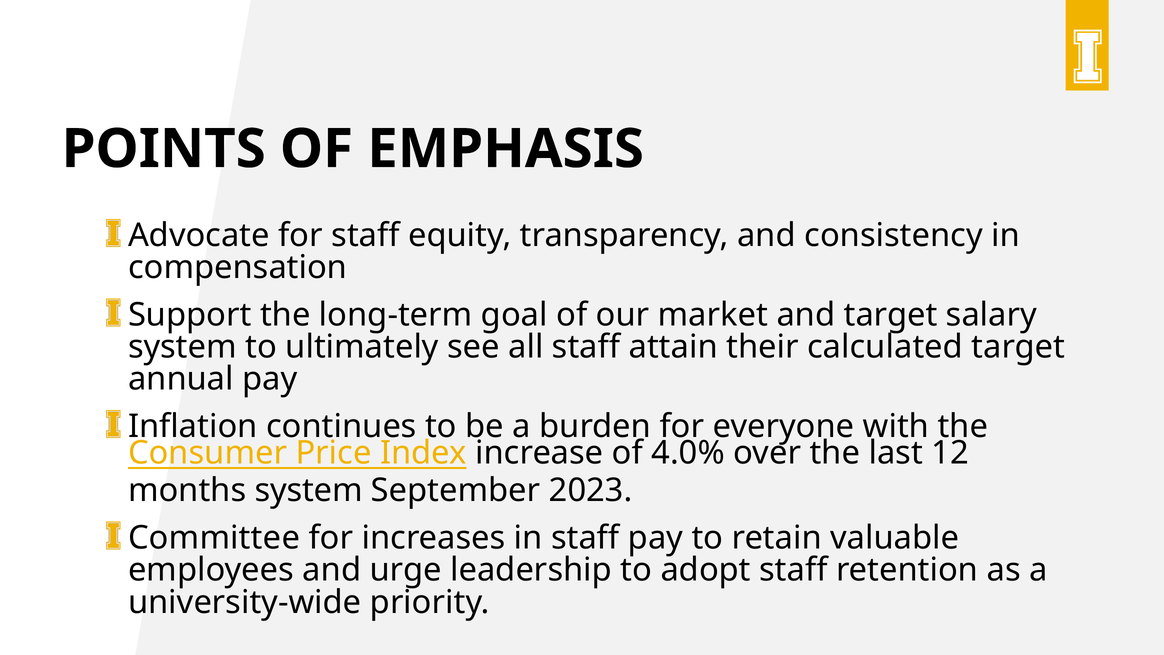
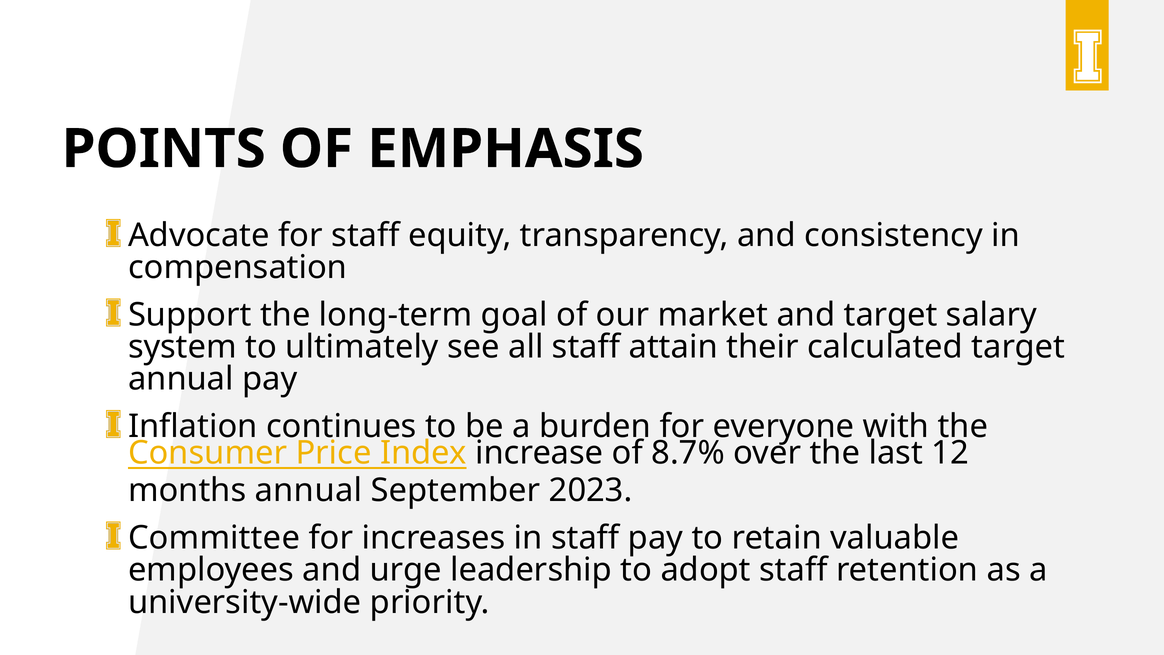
4.0%: 4.0% -> 8.7% (688, 453)
months system: system -> annual (308, 490)
